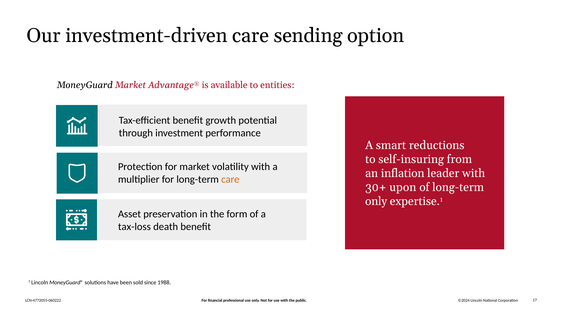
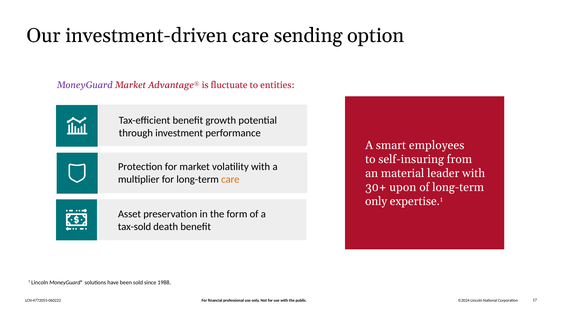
MoneyGuard colour: black -> purple (85, 85)
available: available -> fluctuate (229, 85)
reductions: reductions -> employees (437, 145)
inflation: inflation -> material (403, 173)
tax-loss: tax-loss -> tax-sold (135, 227)
